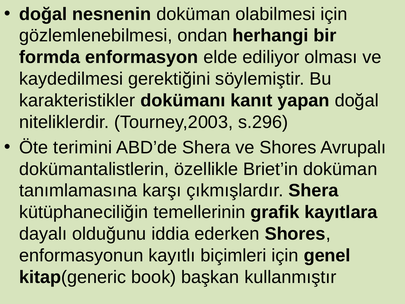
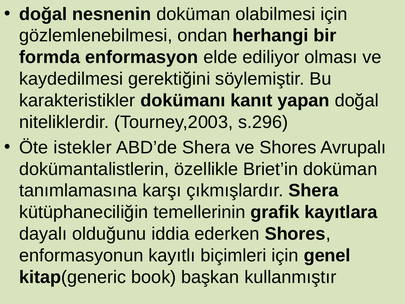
terimini: terimini -> istekler (83, 147)
